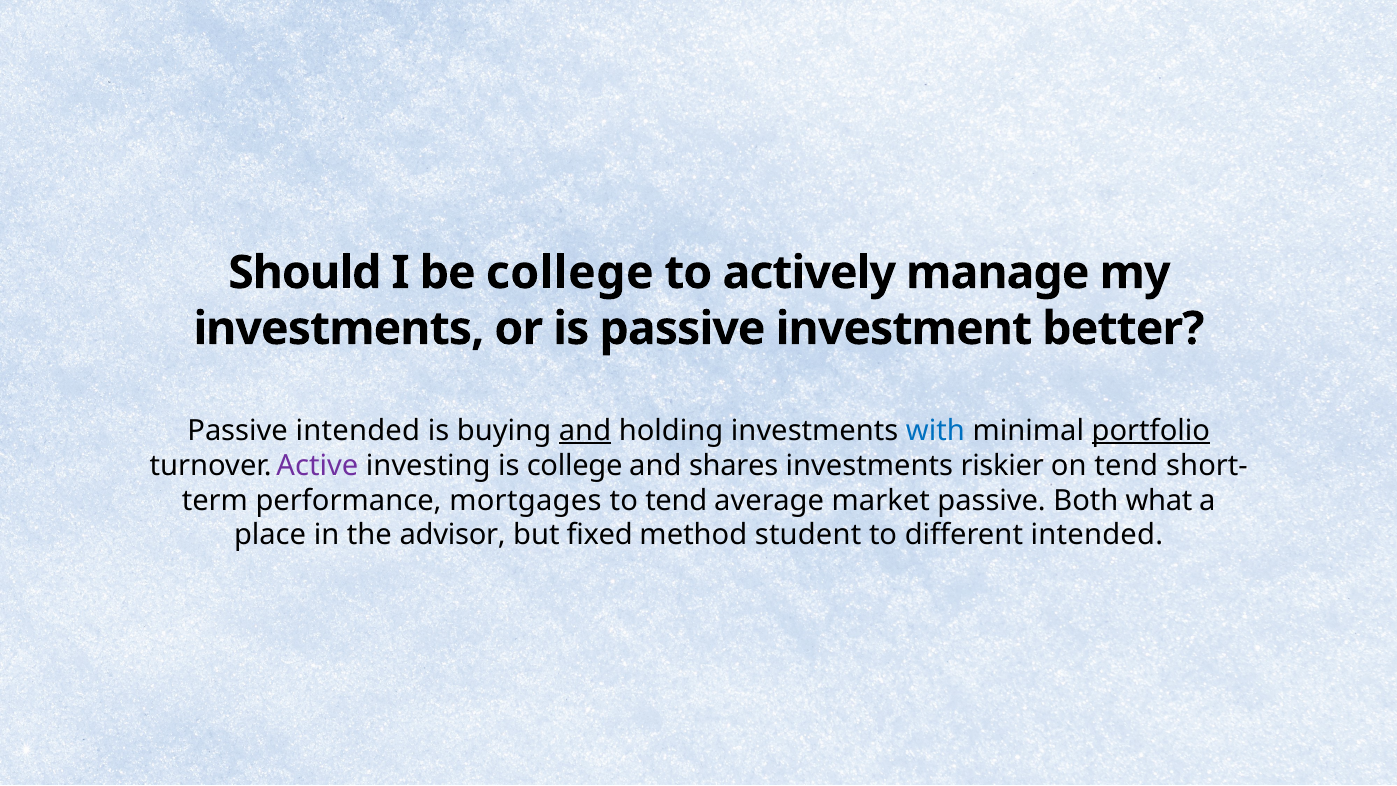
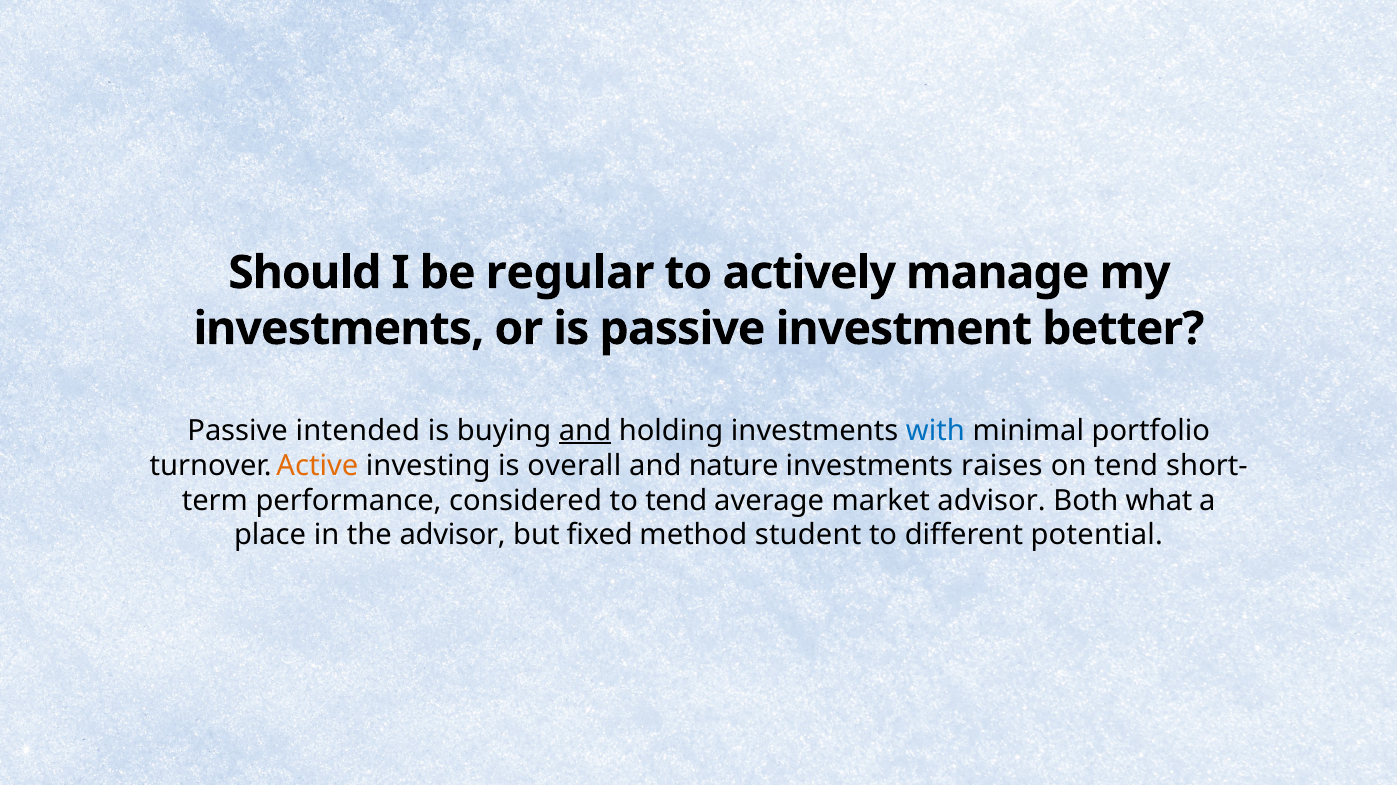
be college: college -> regular (570, 273)
portfolio underline: present -> none (1151, 430)
Active colour: purple -> orange (317, 465)
is college: college -> overall (574, 465)
shares: shares -> nature (734, 465)
riskier: riskier -> raises (1002, 465)
mortgages: mortgages -> considered (525, 500)
market passive: passive -> advisor (992, 500)
different intended: intended -> potential (1097, 535)
